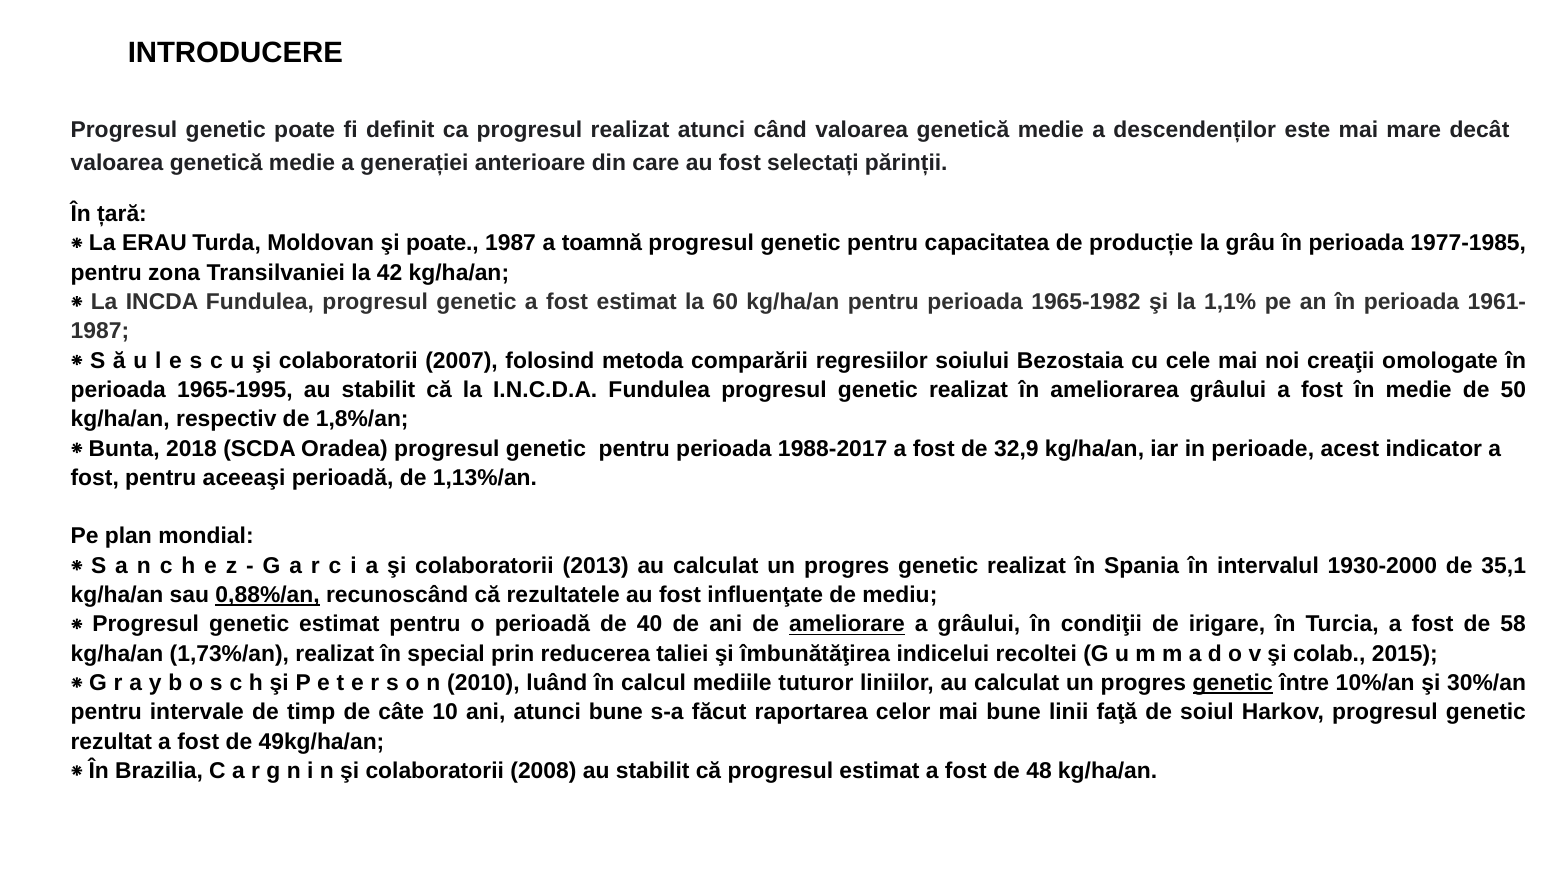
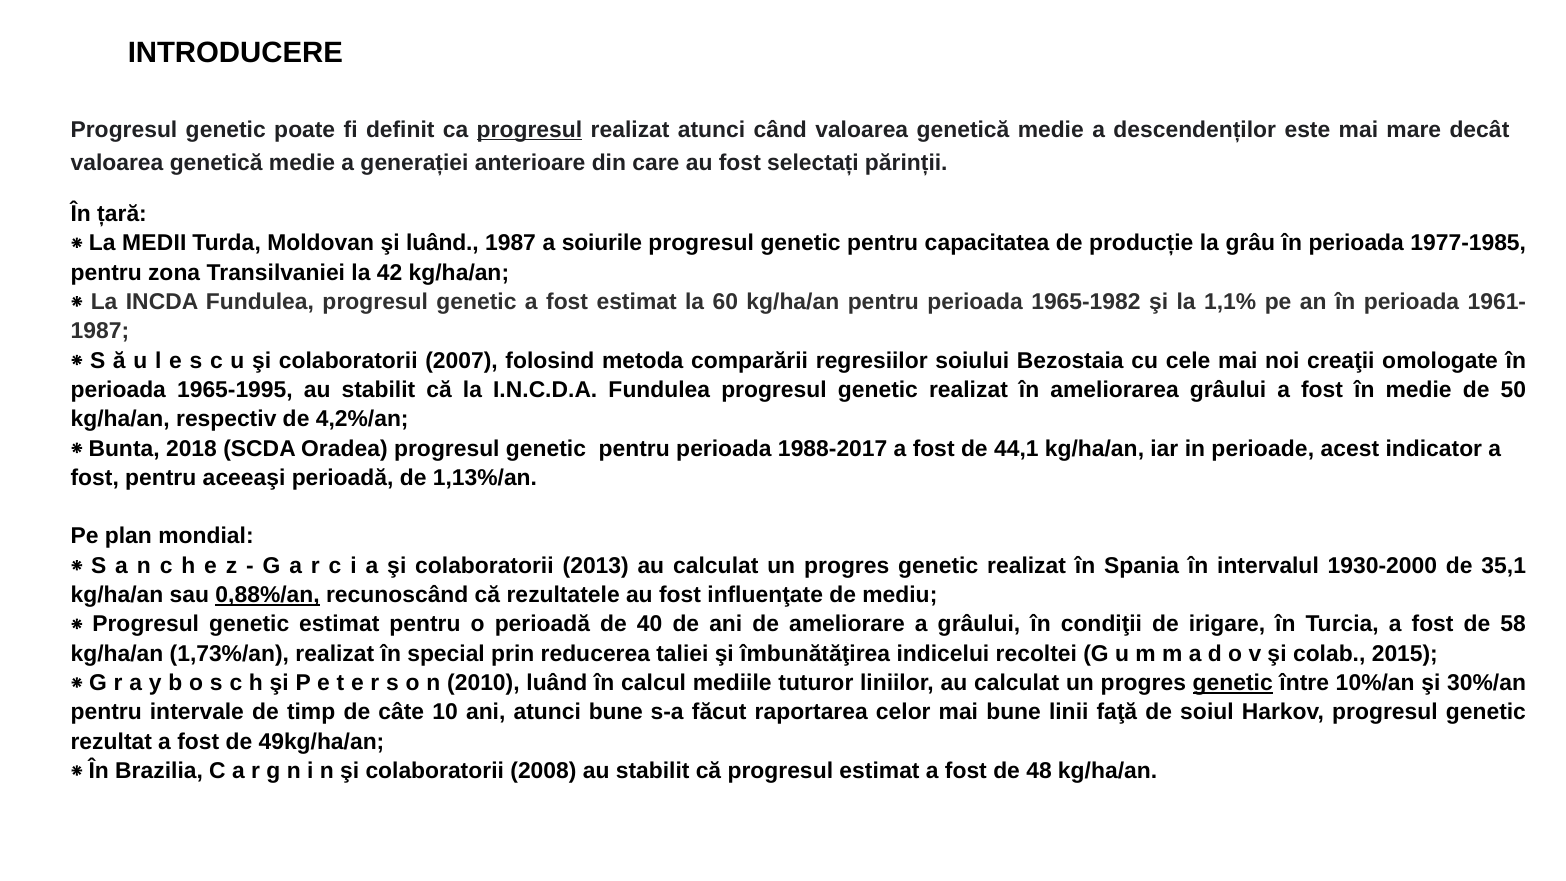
progresul underline: none -> present (529, 130)
ERAU: ERAU -> MEDII (154, 243)
şi poate: poate -> luând (442, 243)
toamnă: toamnă -> soiurile (602, 243)
1,8%/an: 1,8%/an -> 4,2%/an (362, 419)
32,9: 32,9 -> 44,1 (1016, 448)
ameliorare underline: present -> none (847, 624)
